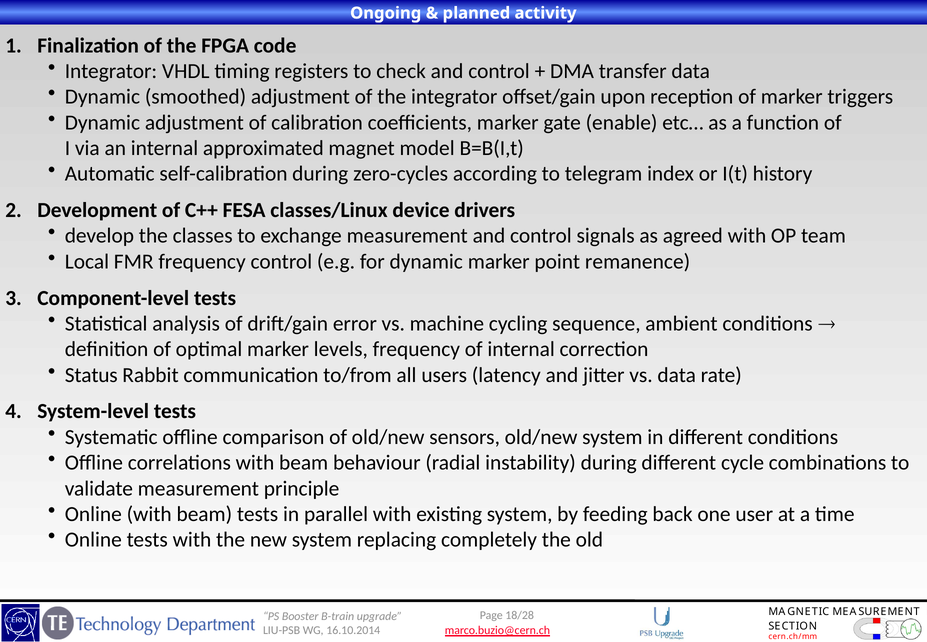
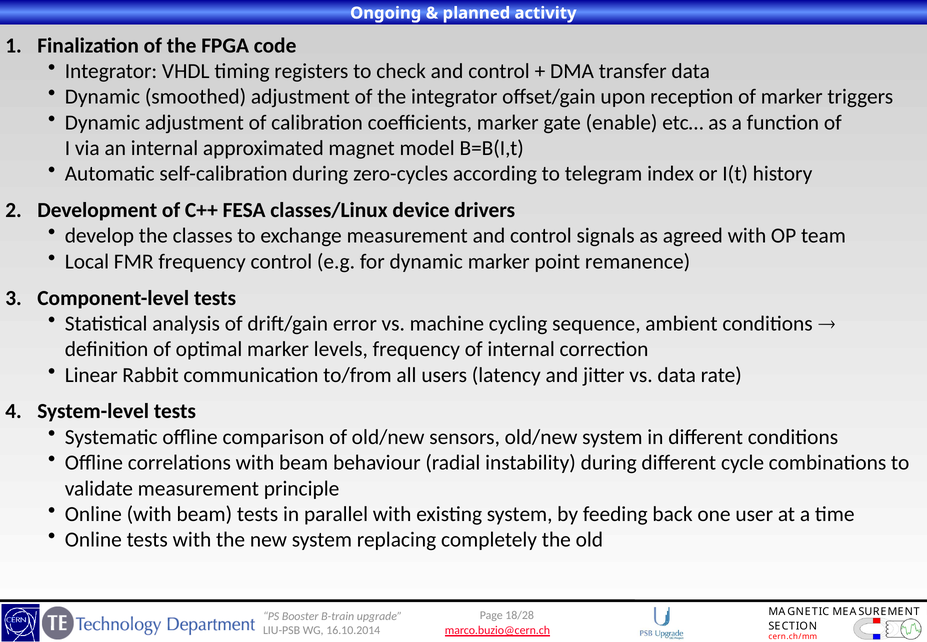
Status: Status -> Linear (91, 375)
